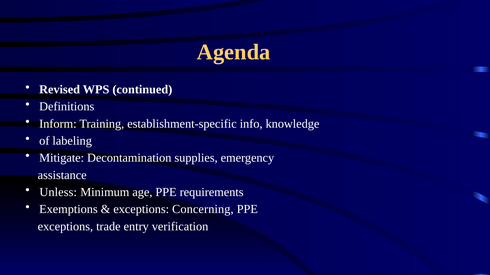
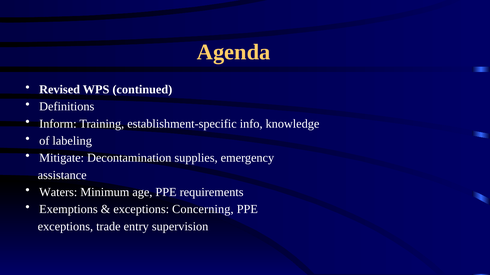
Unless: Unless -> Waters (58, 193)
verification: verification -> supervision (180, 227)
